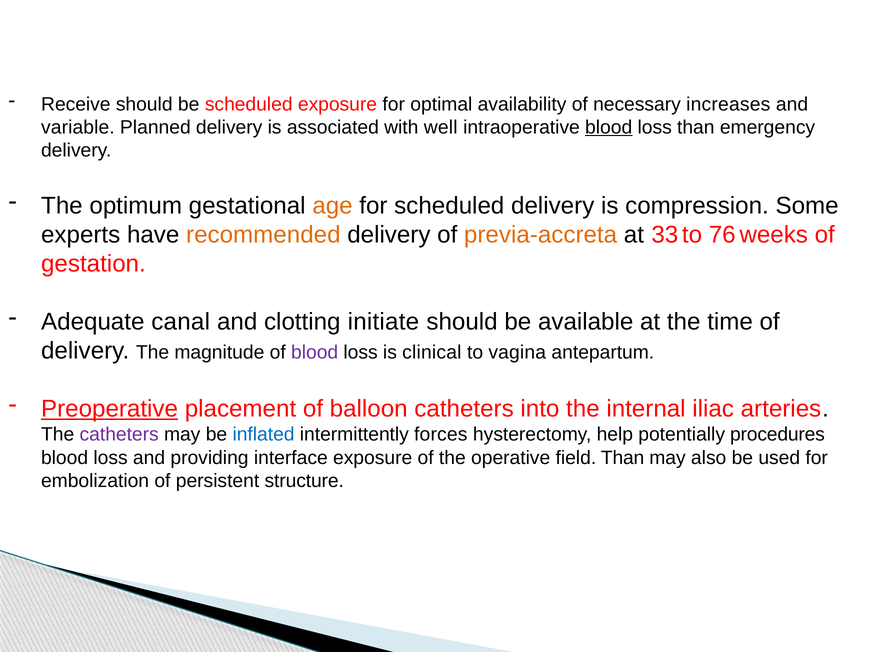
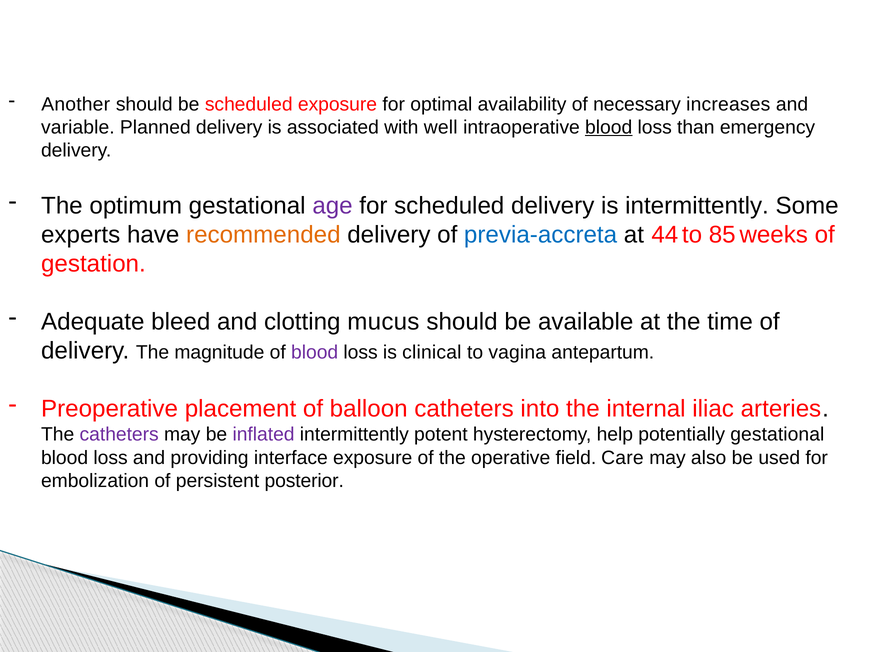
Receive: Receive -> Another (76, 104)
age colour: orange -> purple (332, 206)
is compression: compression -> intermittently (697, 206)
previa-accreta colour: orange -> blue (541, 235)
33: 33 -> 44 (665, 235)
76: 76 -> 85 (722, 235)
canal: canal -> bleed (181, 322)
initiate: initiate -> mucus (383, 322)
Preoperative underline: present -> none (110, 409)
inflated colour: blue -> purple (264, 434)
forces: forces -> potent (441, 434)
potentially procedures: procedures -> gestational (777, 434)
field Than: Than -> Care (622, 458)
structure: structure -> posterior (304, 481)
